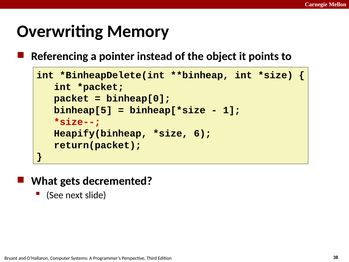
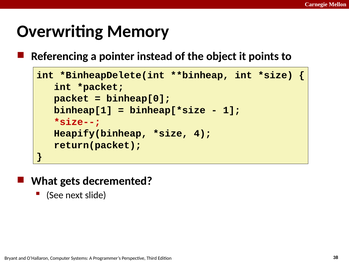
binheap[5: binheap[5 -> binheap[1 (83, 110)
6: 6 -> 4 (203, 133)
